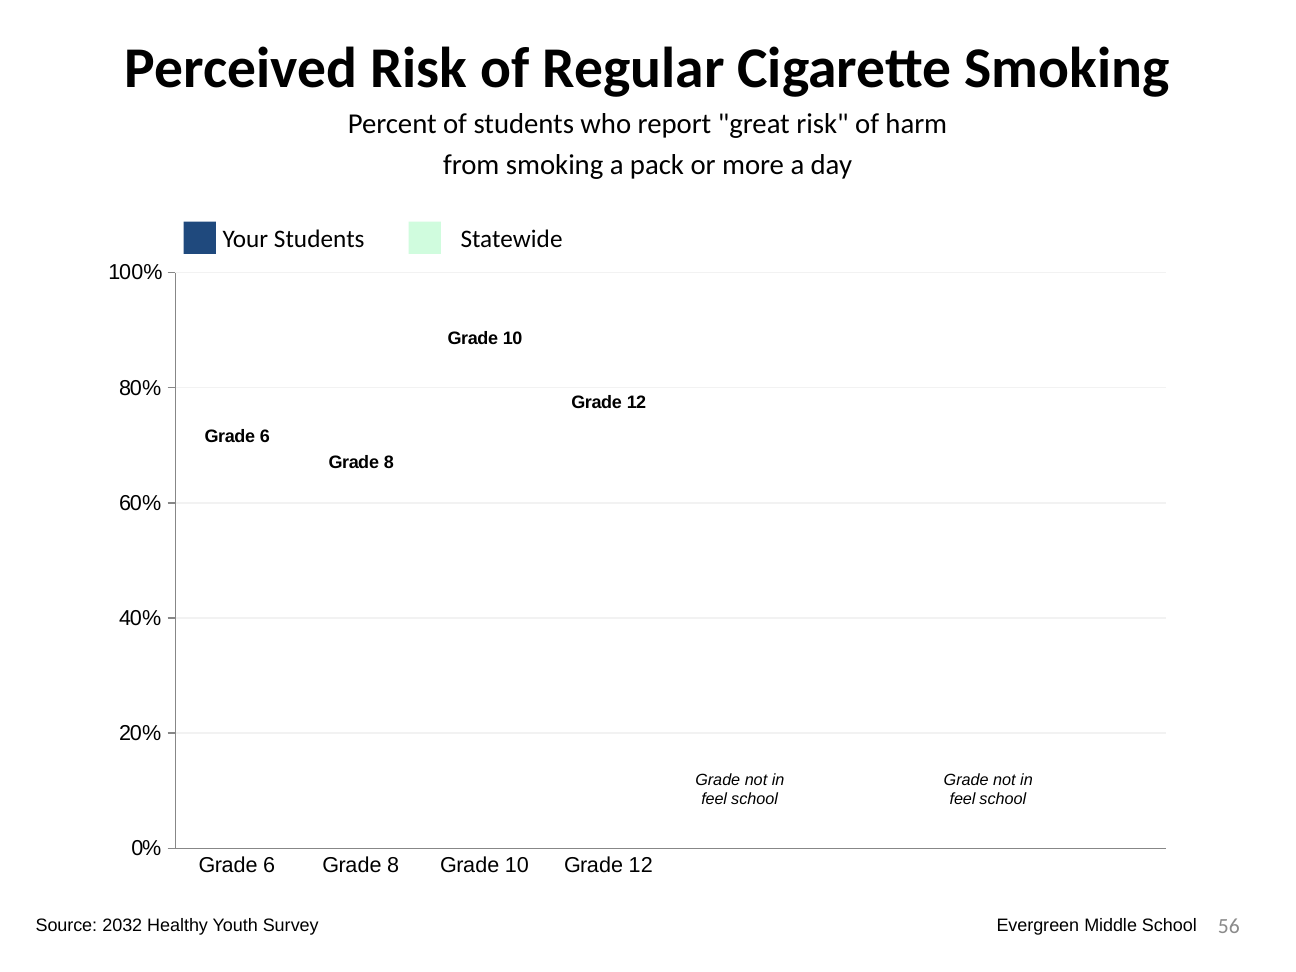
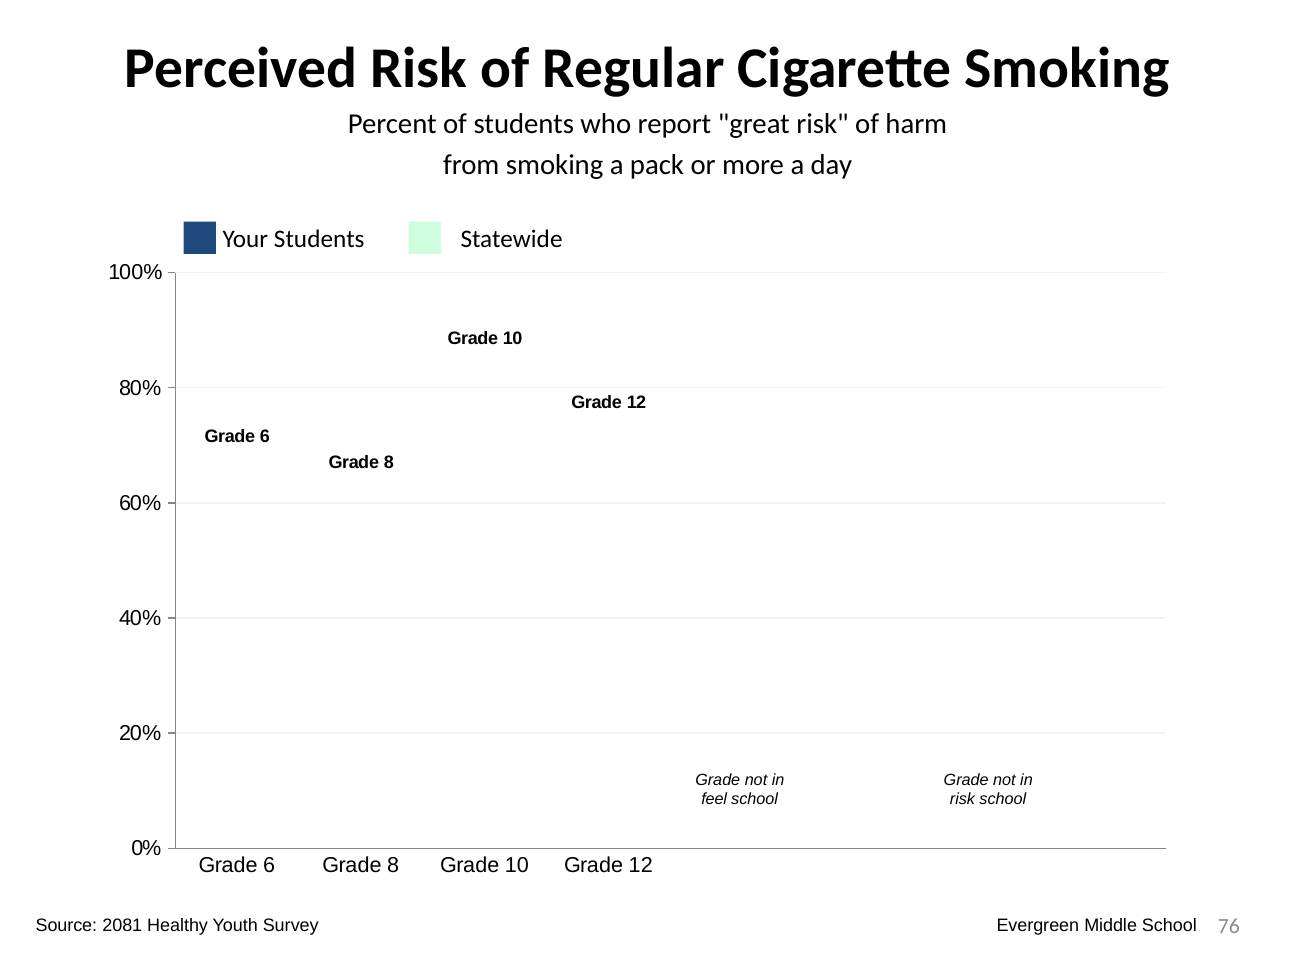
feel: feel -> risk (962, 799)
2032: 2032 -> 2081 (122, 926)
56: 56 -> 76 (1229, 926)
